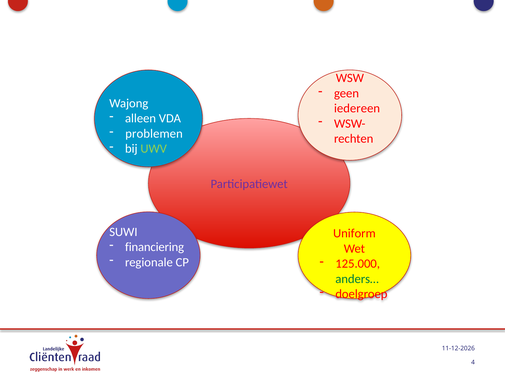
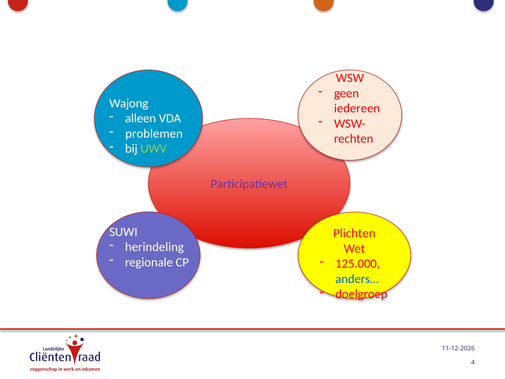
Uniform: Uniform -> Plichten (354, 233)
financiering: financiering -> herindeling (154, 247)
anders… colour: green -> blue (357, 279)
